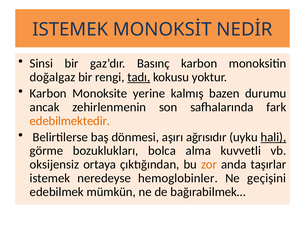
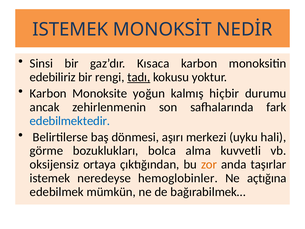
Basınç: Basınç -> Kısaca (153, 63)
doğalgaz: doğalgaz -> edebiliriz (53, 77)
yerine: yerine -> yoğun (149, 93)
bazen: bazen -> hiçbir (224, 93)
edebilmektedir colour: orange -> blue (70, 121)
ağrısıdır: ağrısıdır -> merkezi (206, 137)
hali underline: present -> none (273, 137)
geçişini: geçişini -> açtığına (267, 178)
